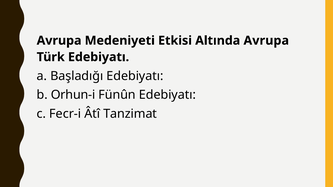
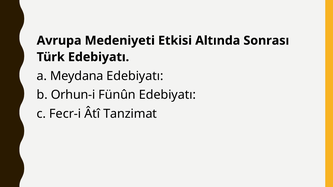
Altında Avrupa: Avrupa -> Sonrası (266, 41)
Başladığı: Başladığı -> Meydana (77, 76)
